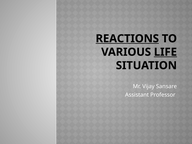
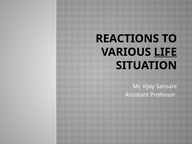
REACTIONS underline: present -> none (127, 39)
